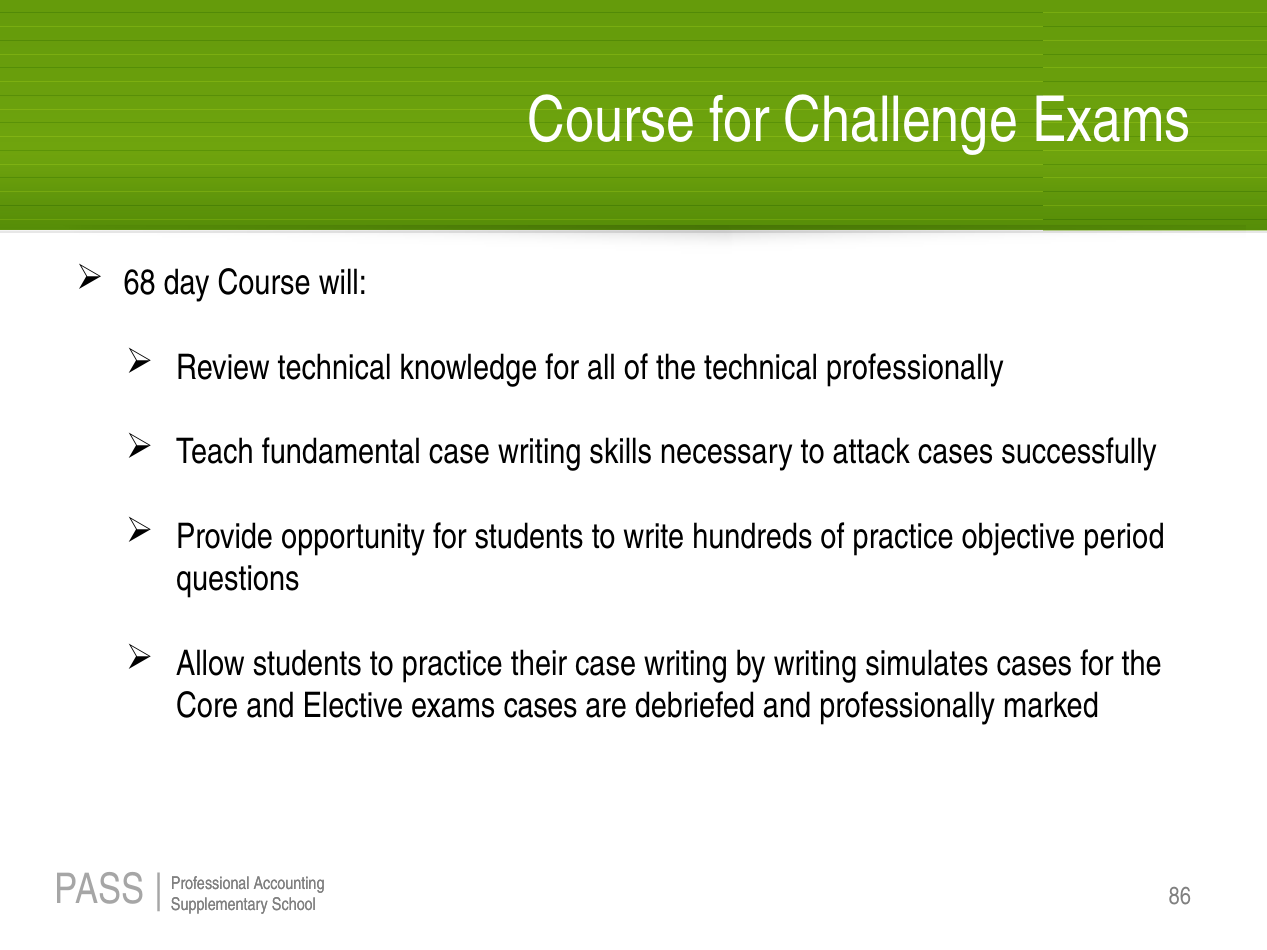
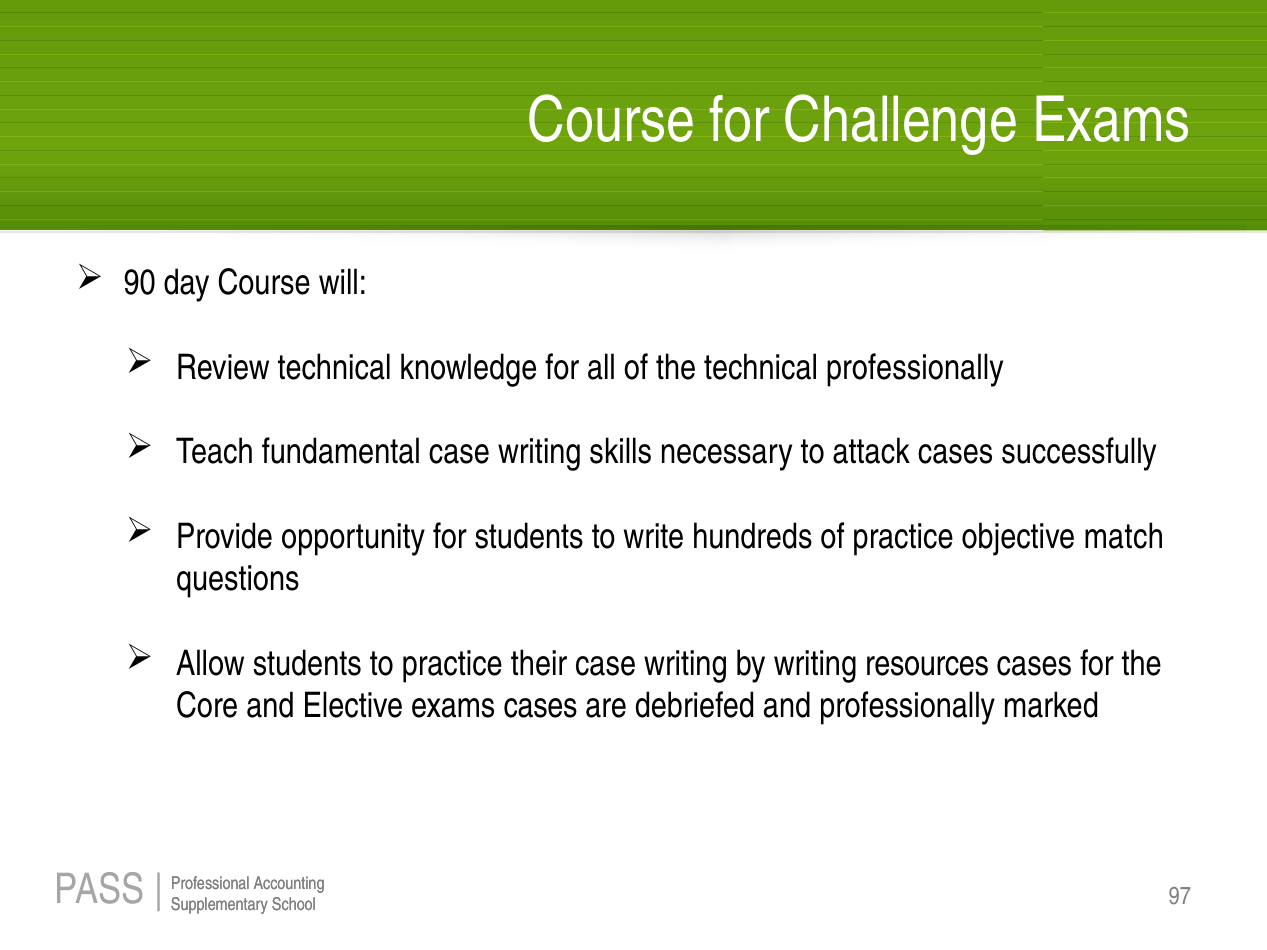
68: 68 -> 90 (140, 283)
period: period -> match (1124, 537)
simulates: simulates -> resources (927, 664)
86: 86 -> 97 (1180, 897)
